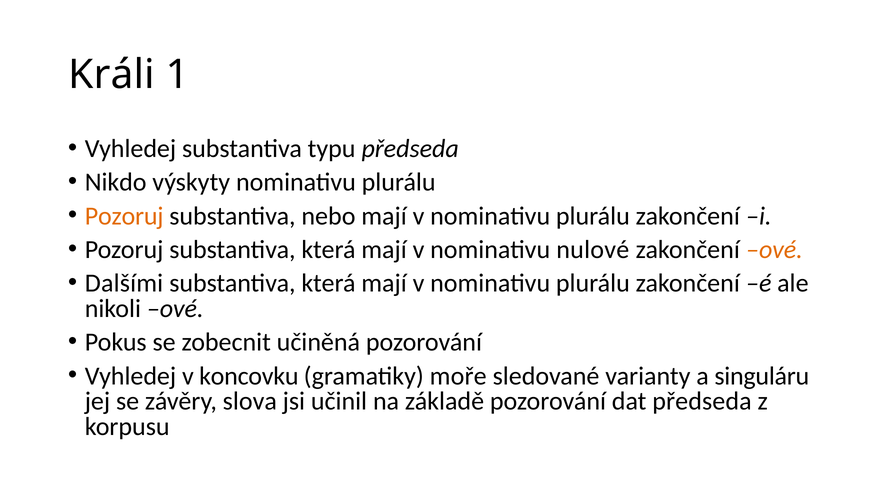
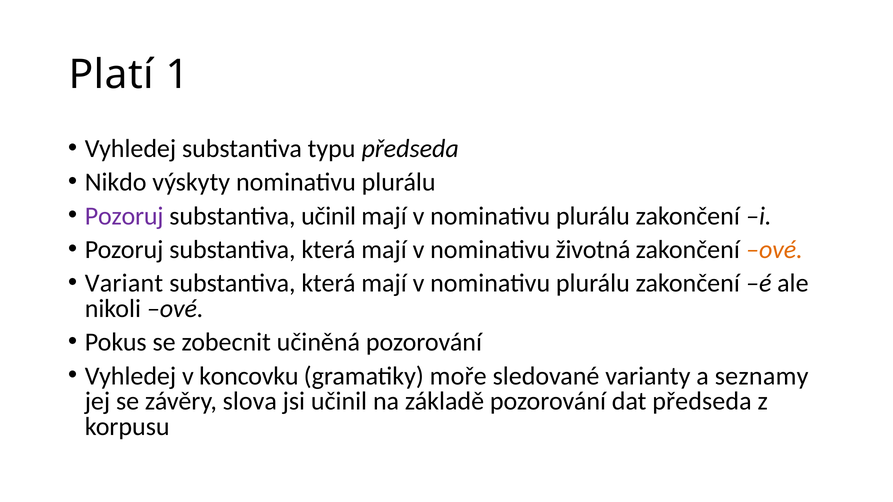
Králi: Králi -> Platí (111, 75)
Pozoruj colour: orange -> purple (124, 216)
substantiva nebo: nebo -> učinil (329, 216)
nulové: nulové -> životná (593, 250)
Dalšími: Dalšími -> Variant (124, 284)
singuláru: singuláru -> seznamy (762, 376)
